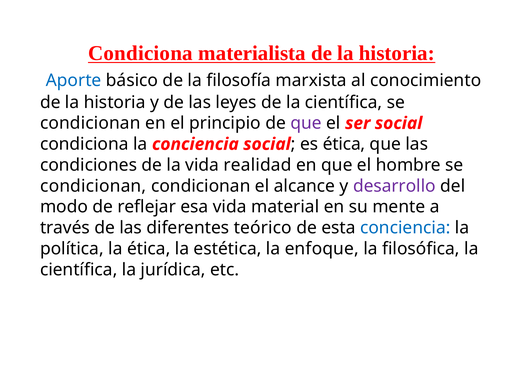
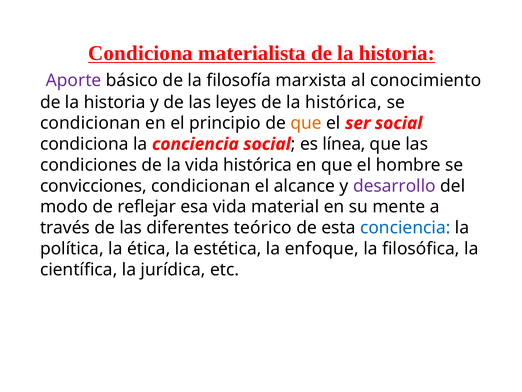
Aporte colour: blue -> purple (74, 80)
de la científica: científica -> histórica (344, 102)
que colour: purple -> orange (306, 123)
es ética: ética -> línea (344, 144)
vida realidad: realidad -> histórica (258, 165)
condicionan: condicionan -> convicciones (93, 186)
